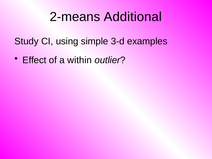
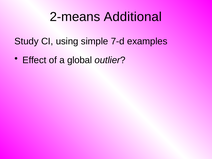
3-d: 3-d -> 7-d (118, 41)
within: within -> global (80, 60)
